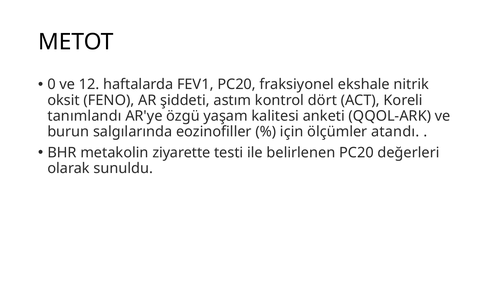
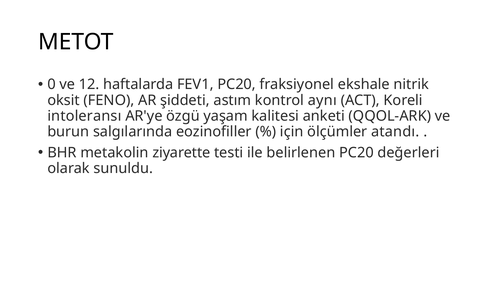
dört: dört -> aynı (322, 100)
tanımlandı: tanımlandı -> intoleransı (84, 116)
